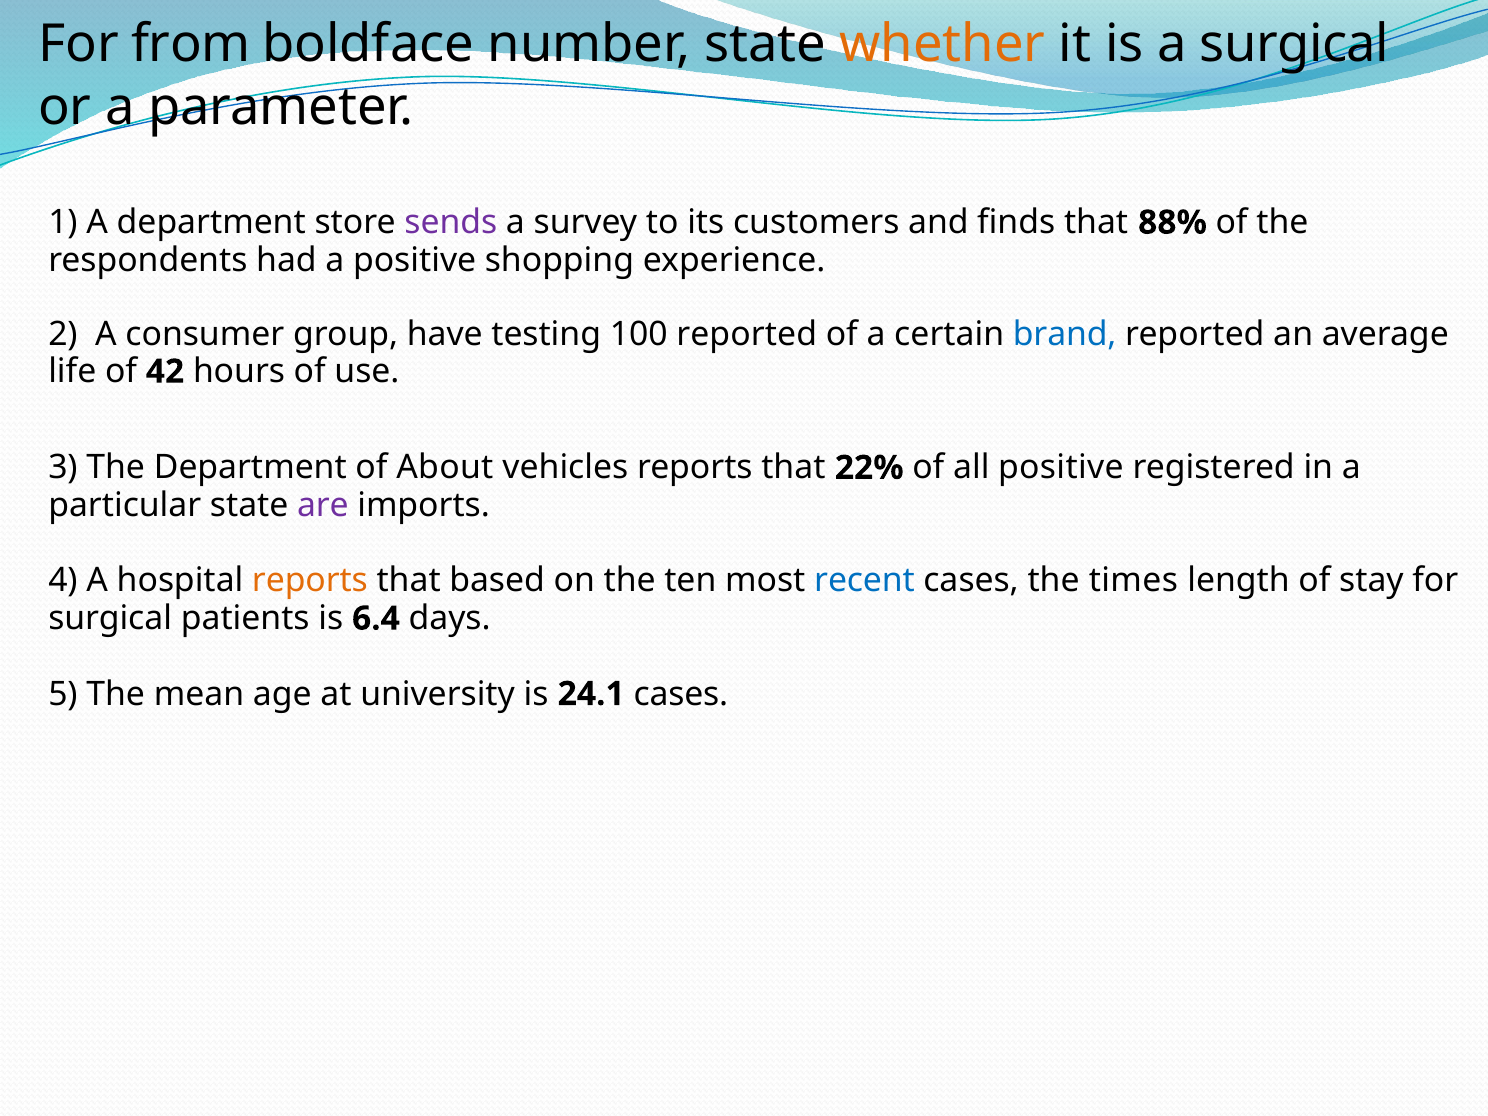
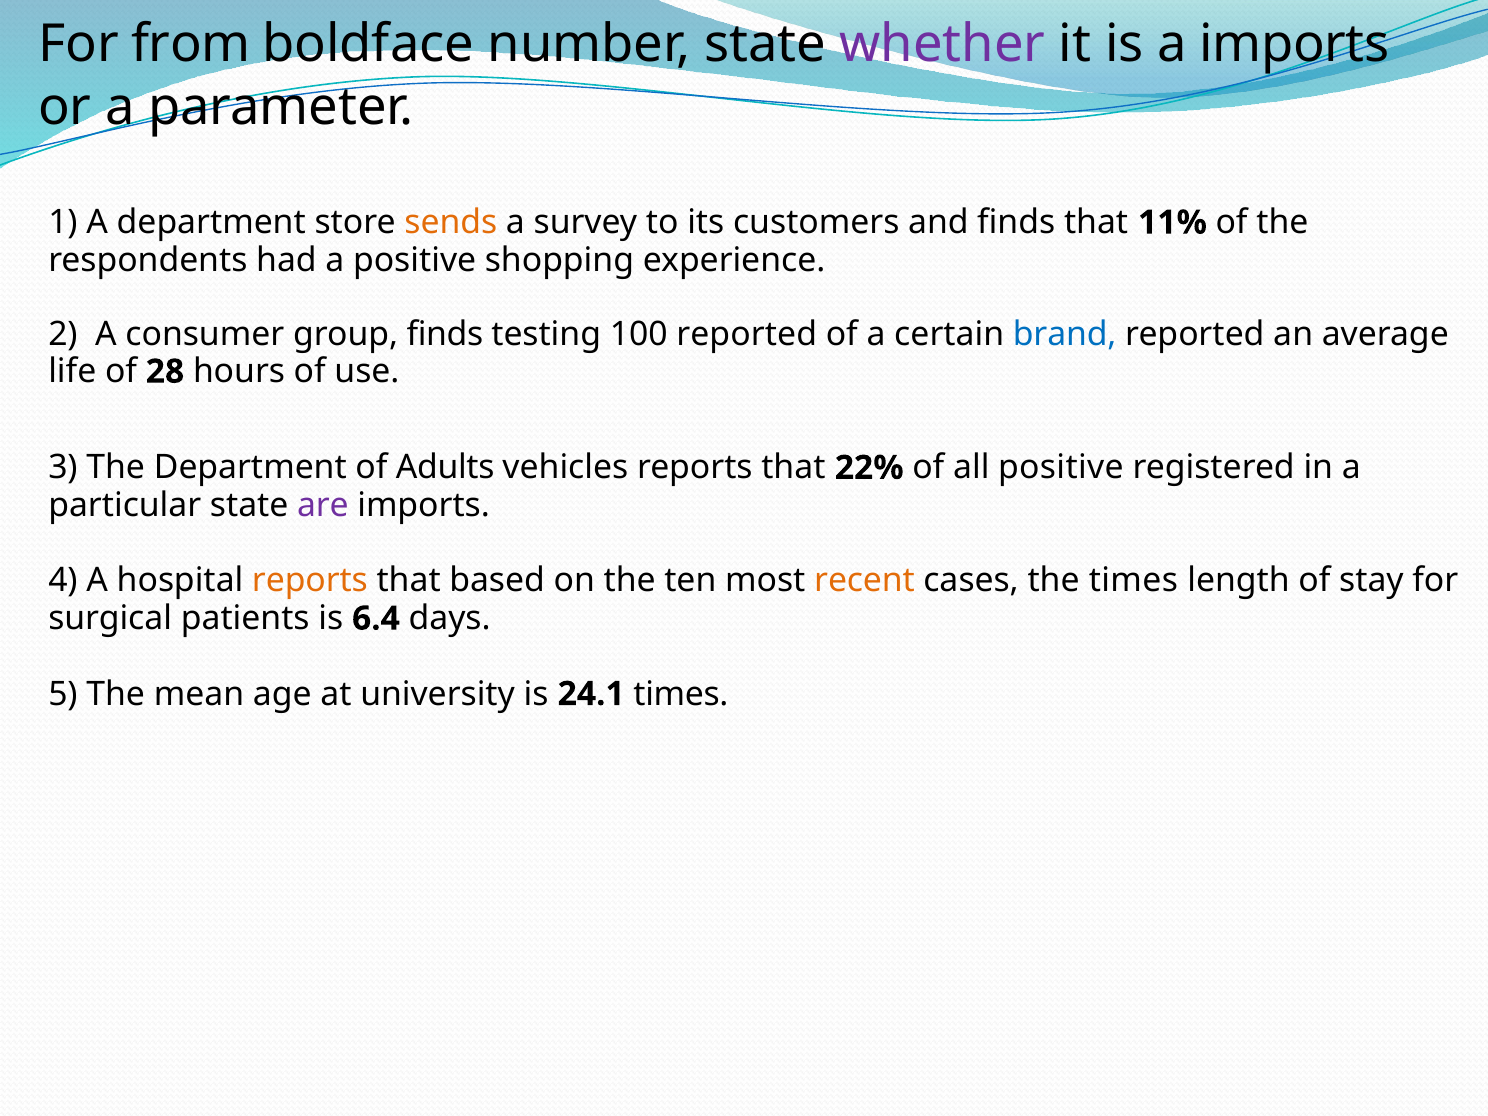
whether colour: orange -> purple (943, 44)
a surgical: surgical -> imports (1295, 44)
sends colour: purple -> orange (451, 223)
88%: 88% -> 11% (1172, 223)
group have: have -> finds (445, 334)
42: 42 -> 28 (165, 372)
About: About -> Adults (445, 468)
recent colour: blue -> orange (864, 581)
24.1 cases: cases -> times (681, 694)
